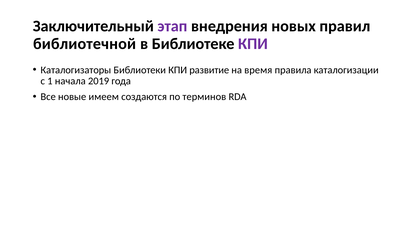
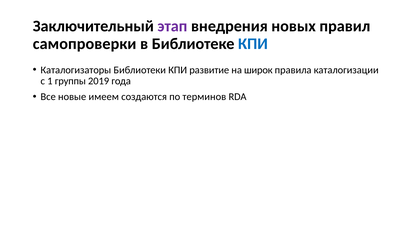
библиотечной: библиотечной -> самопроверки (85, 44)
КПИ colour: purple -> blue (253, 44)
время: время -> широк (258, 70)
начала: начала -> группы (70, 81)
